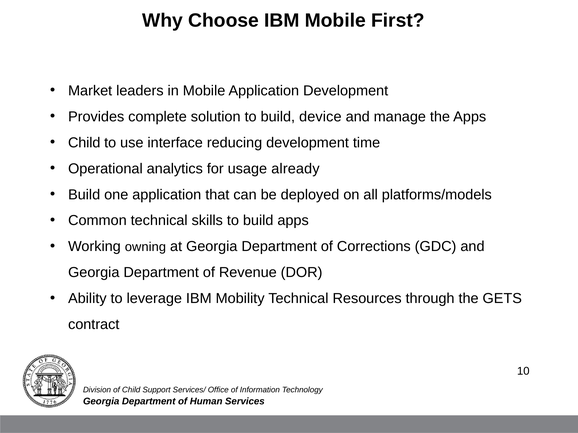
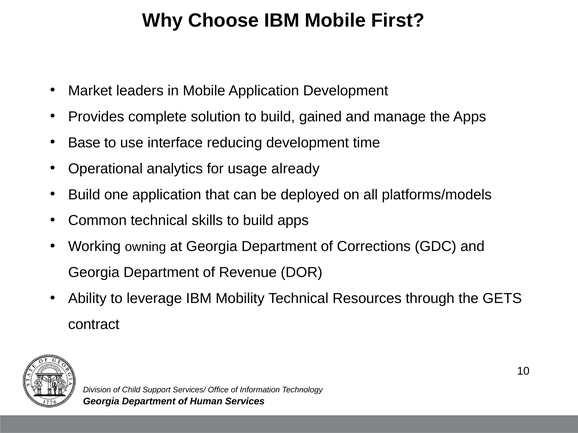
device: device -> gained (320, 117)
Child: Child -> Base (84, 143)
